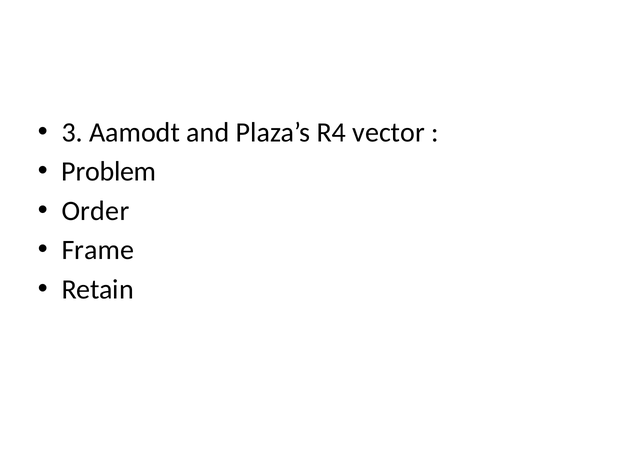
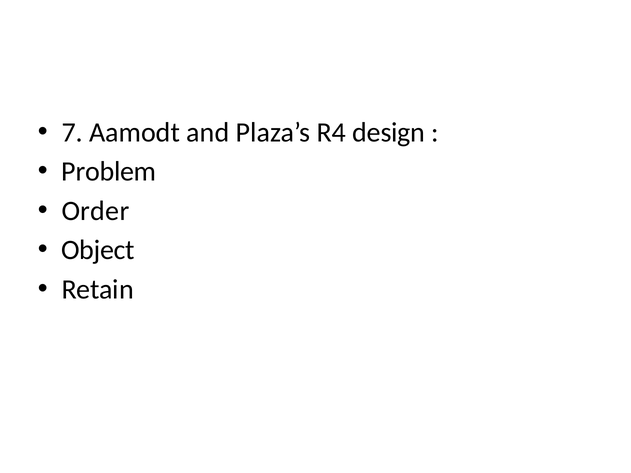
3: 3 -> 7 (72, 132)
vector: vector -> design (389, 132)
Frame: Frame -> Object (98, 250)
